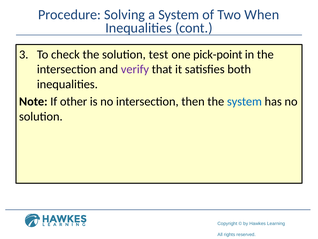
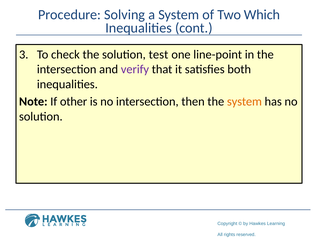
When: When -> Which (262, 15)
pick-point: pick-point -> line-point (218, 54)
system colour: blue -> orange (244, 101)
